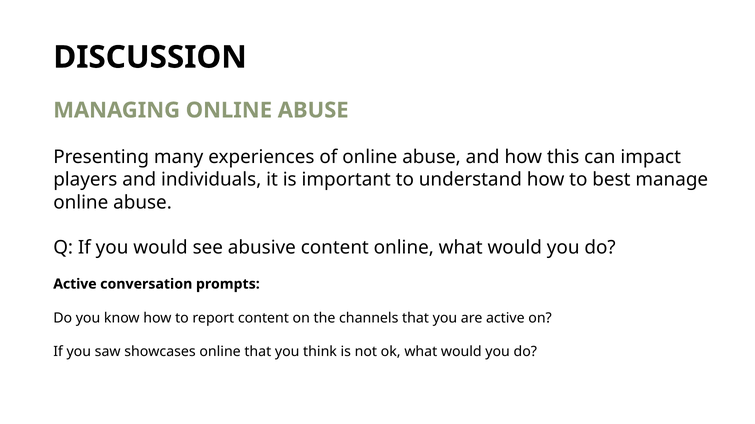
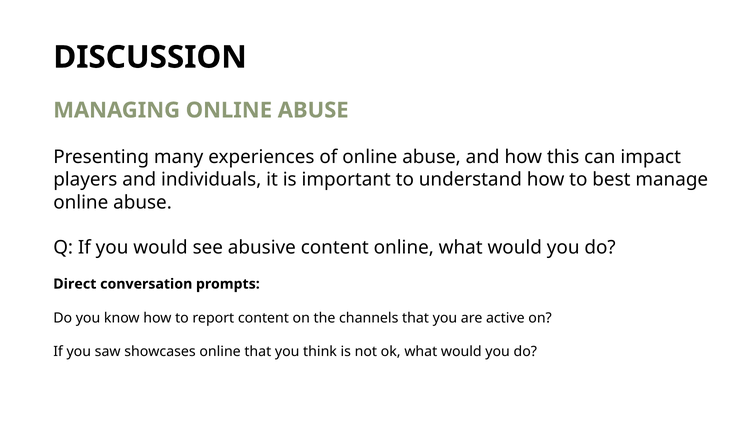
Active: Active -> Direct (75, 284)
